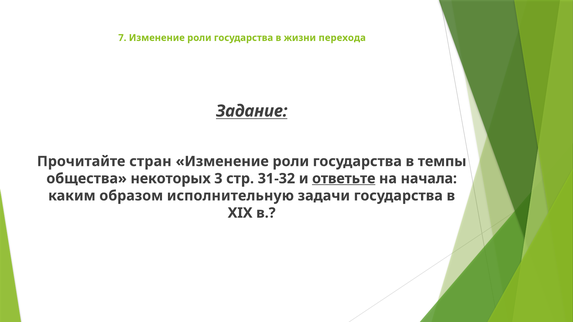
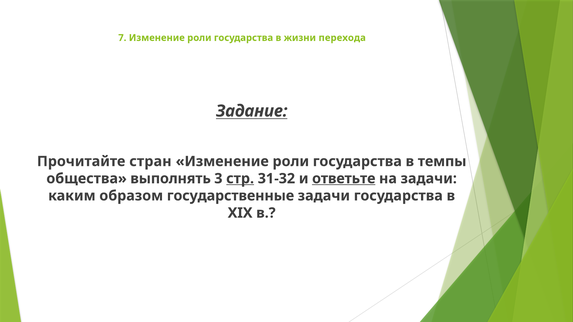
некоторых: некоторых -> выполнять (171, 179)
стр underline: none -> present (240, 179)
на начала: начала -> задачи (429, 179)
исполнительную: исполнительную -> государственные (230, 196)
